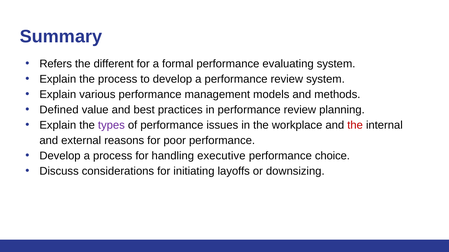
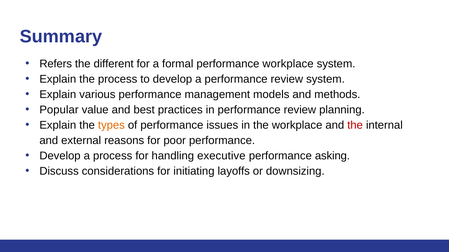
performance evaluating: evaluating -> workplace (288, 64)
Defined: Defined -> Popular (59, 110)
types colour: purple -> orange (111, 125)
choice: choice -> asking (332, 156)
